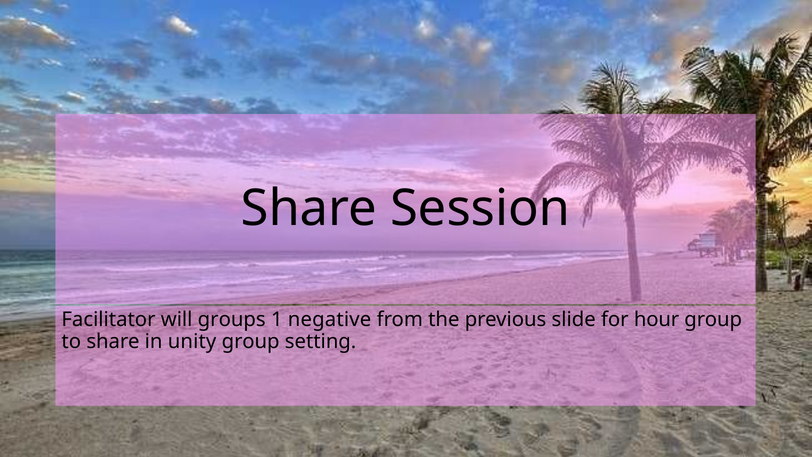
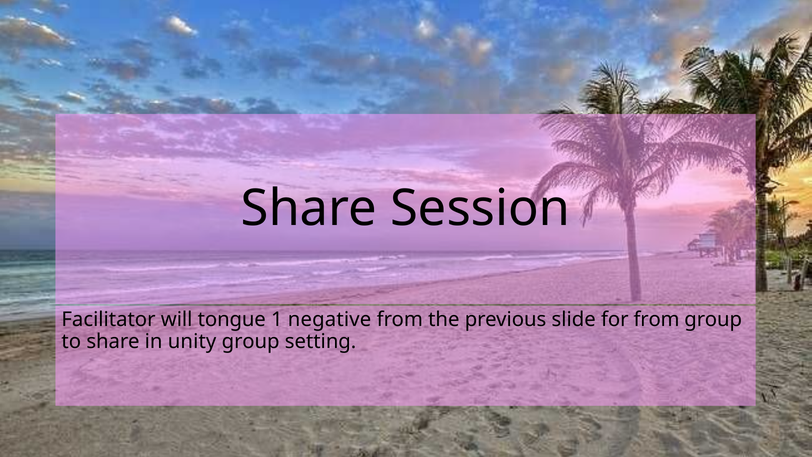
groups: groups -> tongue (232, 320)
for hour: hour -> from (657, 320)
